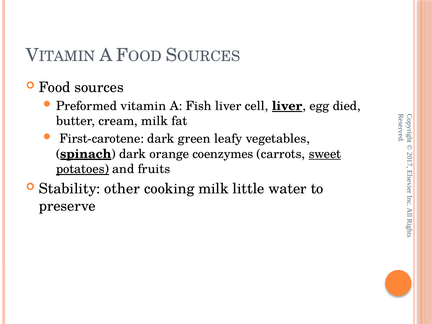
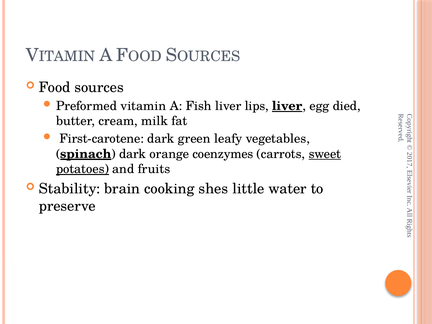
cell: cell -> lips (257, 106)
other: other -> brain (122, 189)
cooking milk: milk -> shes (213, 189)
